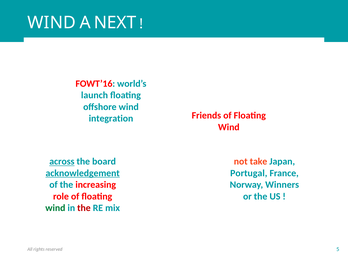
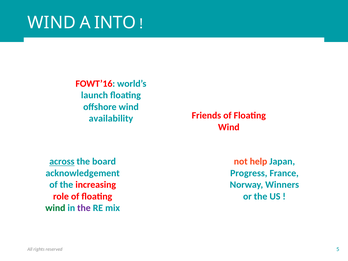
NEXT: NEXT -> INTO (115, 23)
integration: integration -> availability (111, 119)
take: take -> help (258, 162)
Portugal: Portugal -> Progress (249, 173)
acknowledgement underline: present -> none (83, 173)
the colour: red -> purple (84, 208)
